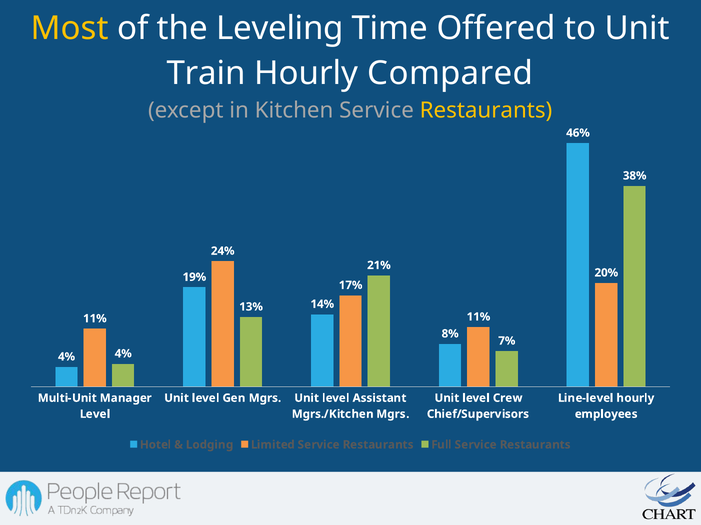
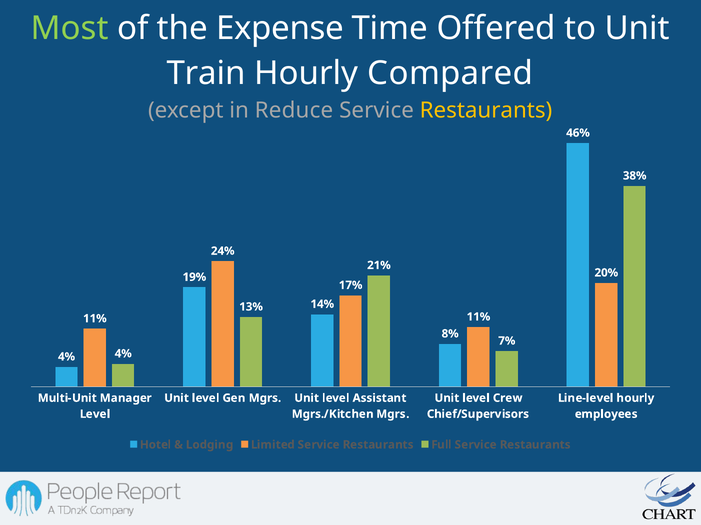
Most colour: yellow -> light green (70, 28)
Leveling: Leveling -> Expense (280, 28)
Kitchen: Kitchen -> Reduce (294, 111)
